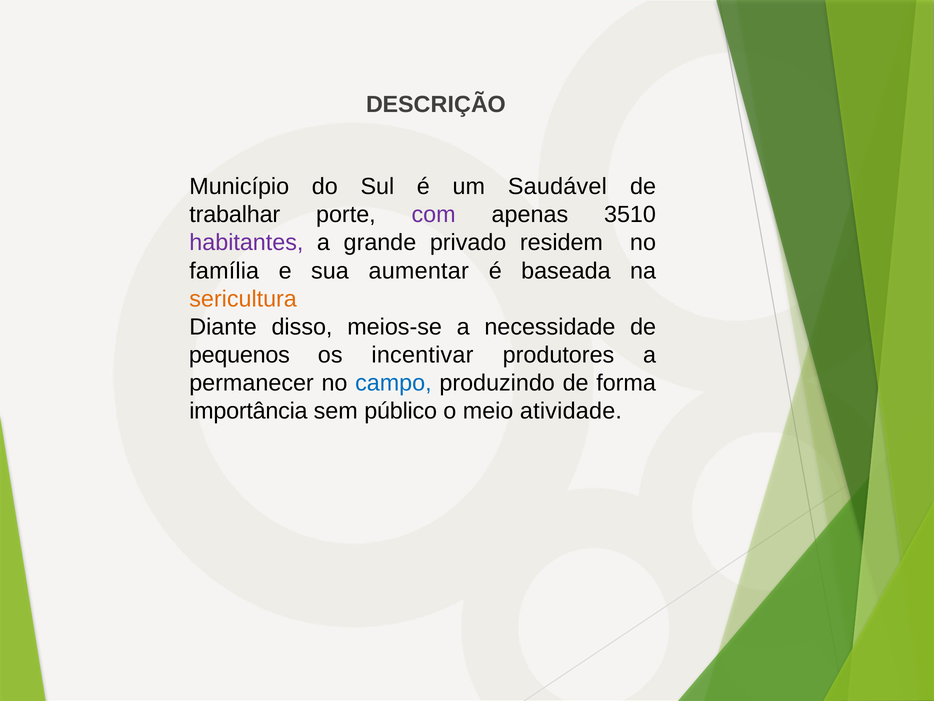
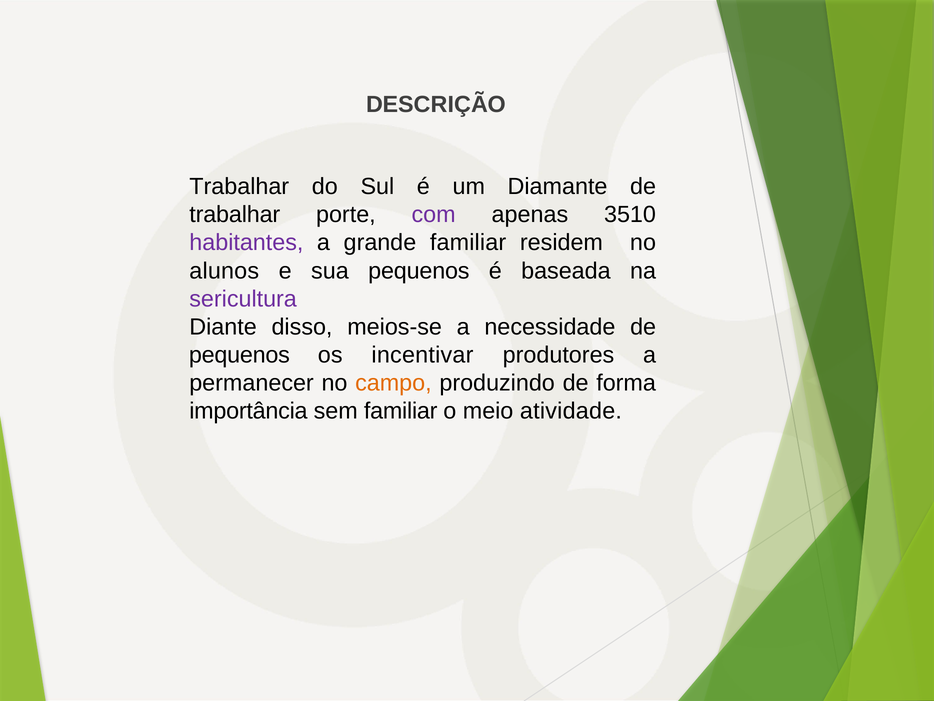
Município: Município -> Trabalhar (239, 187)
Saudável: Saudável -> Diamante (558, 187)
grande privado: privado -> familiar (468, 243)
família: família -> alunos (224, 271)
sua aumentar: aumentar -> pequenos (419, 271)
sericultura colour: orange -> purple (243, 299)
campo colour: blue -> orange (393, 383)
sem público: público -> familiar (401, 411)
